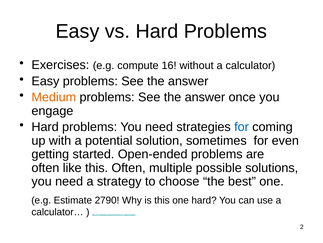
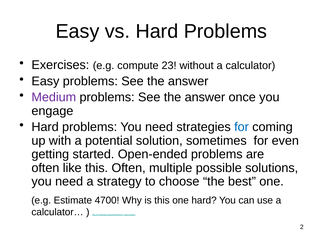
16: 16 -> 23 (169, 65)
Medium colour: orange -> purple (54, 97)
2790: 2790 -> 4700 (107, 200)
